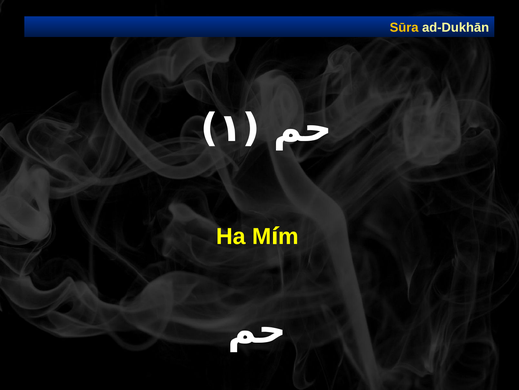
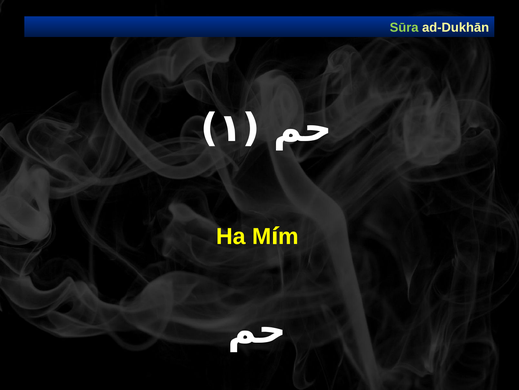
Sūra colour: yellow -> light green (404, 28)
